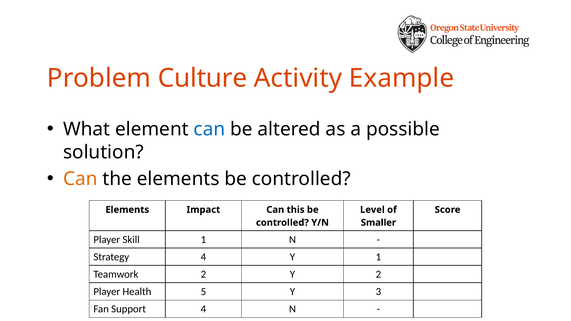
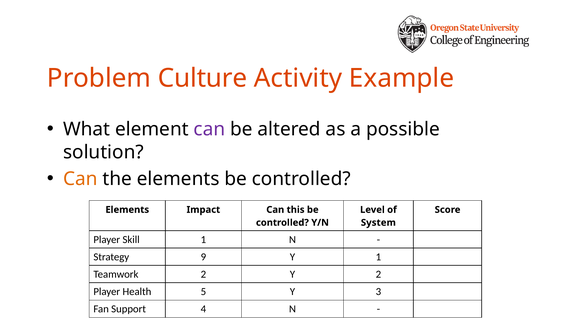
can colour: blue -> purple (209, 129)
Smaller: Smaller -> System (378, 223)
Strategy 4: 4 -> 9 (203, 257)
